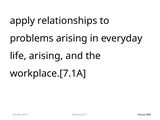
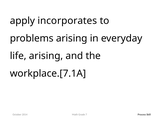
relationships: relationships -> incorporates (67, 21)
